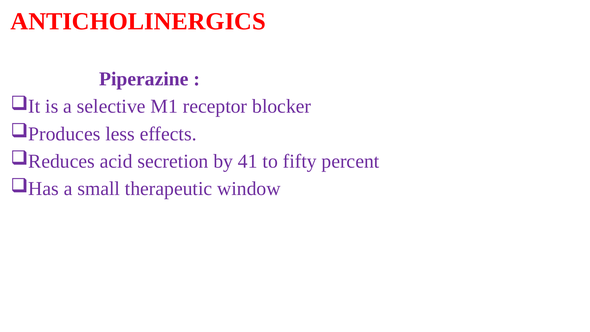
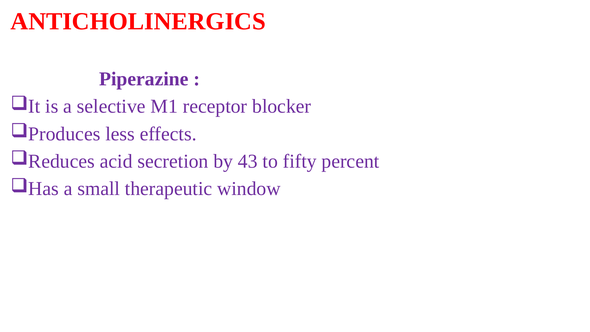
41: 41 -> 43 (248, 161)
